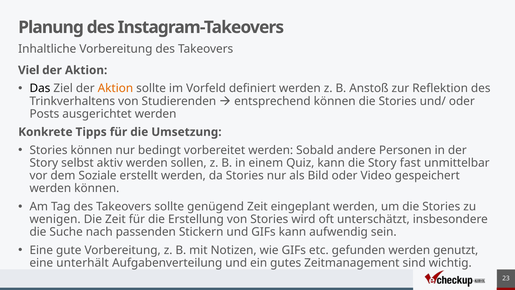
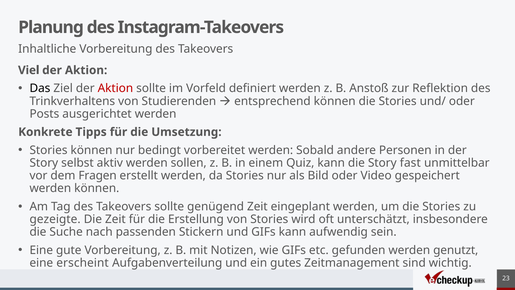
Aktion colour: orange -> red (115, 88)
Soziale: Soziale -> Fragen (98, 175)
wenigen: wenigen -> gezeigte (55, 219)
unterhält: unterhält -> erscheint (83, 263)
